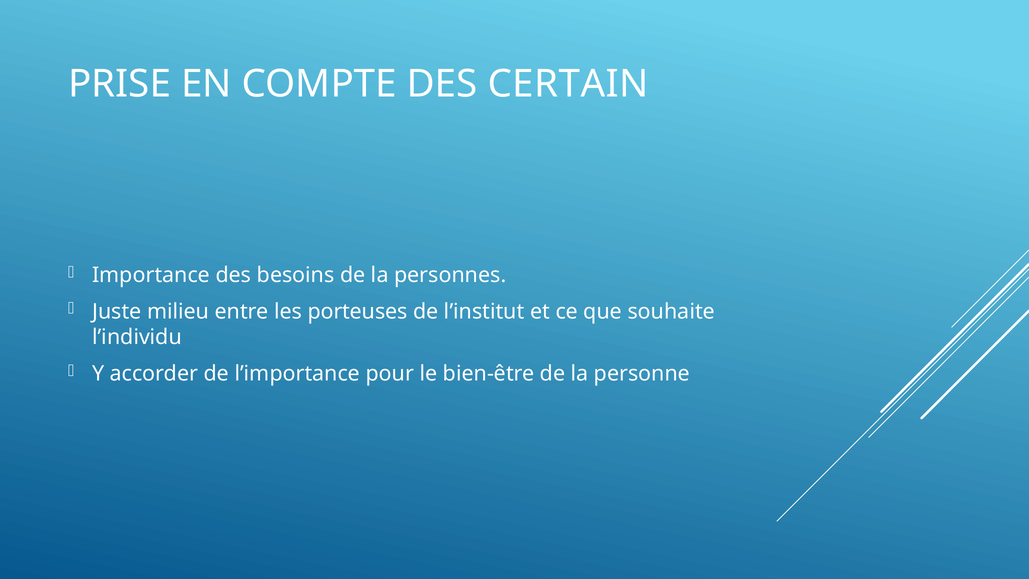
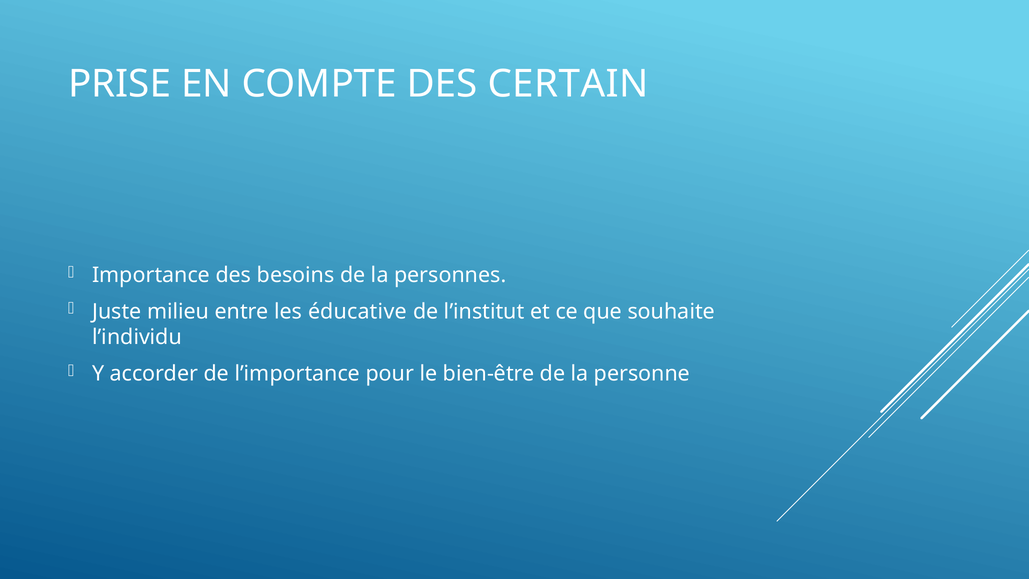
porteuses: porteuses -> éducative (357, 311)
